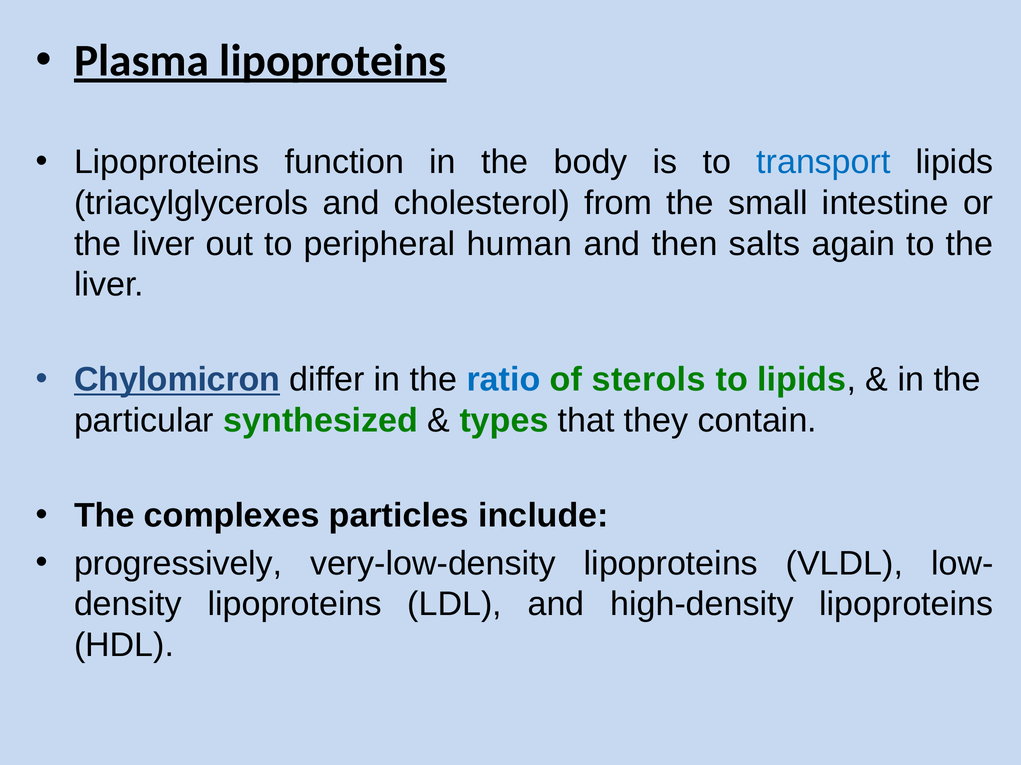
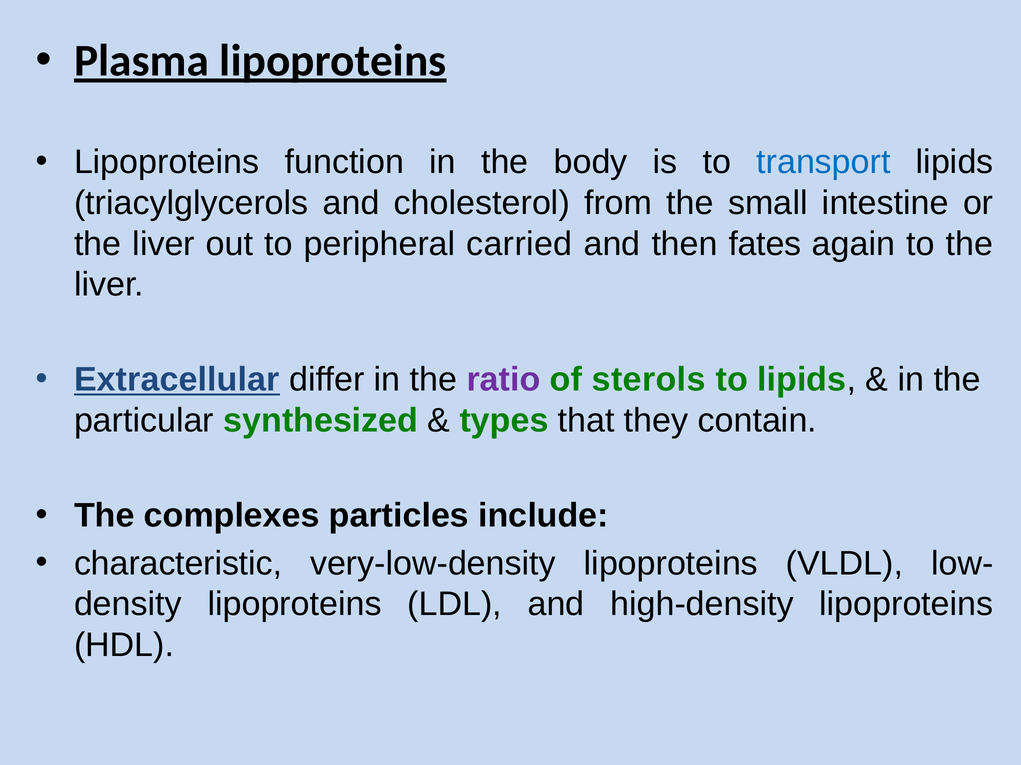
human: human -> carried (519, 244)
salts: salts -> fates (765, 244)
Chylomicron: Chylomicron -> Extracellular (177, 380)
ratio colour: blue -> purple (503, 380)
progressively: progressively -> characteristic (178, 564)
